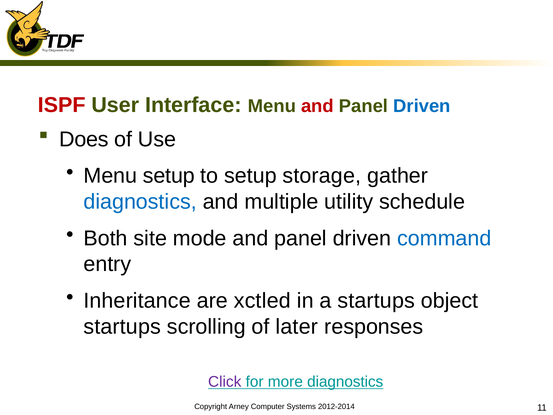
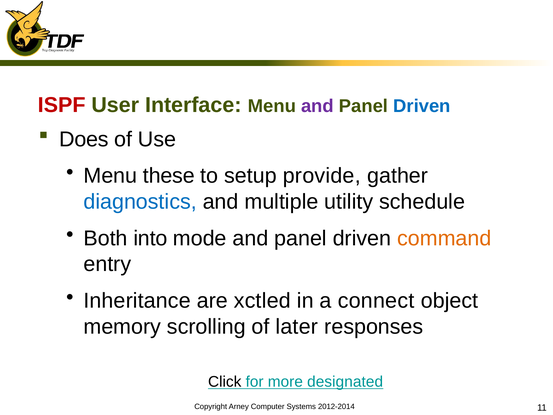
and colour: red -> purple (317, 106)
Menu setup: setup -> these (169, 176)
storage: storage -> provide (322, 176)
site: site -> into (150, 238)
command colour: blue -> orange (444, 238)
a startups: startups -> connect (376, 301)
startups: startups -> memory (122, 326)
Click colour: purple -> black (225, 382)
more diagnostics: diagnostics -> designated (345, 382)
